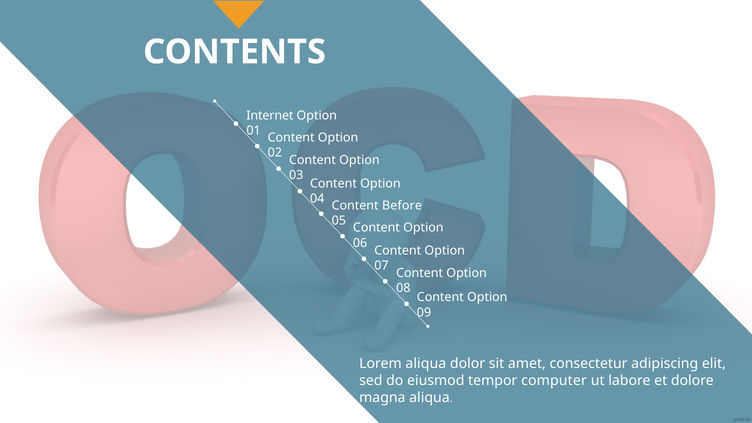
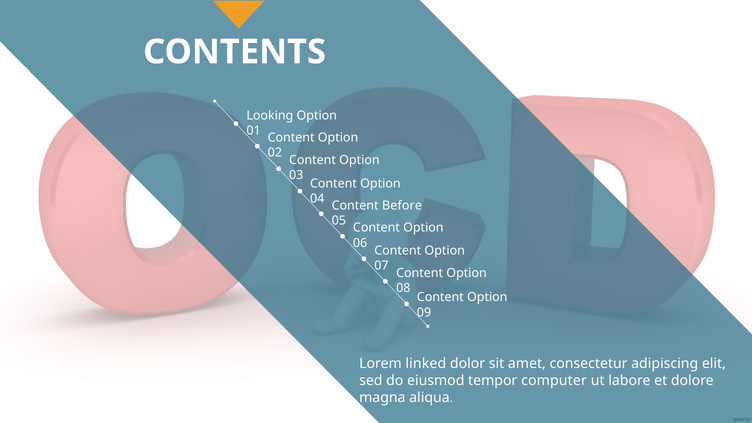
Internet: Internet -> Looking (270, 115)
Lorem aliqua: aliqua -> linked (426, 364)
